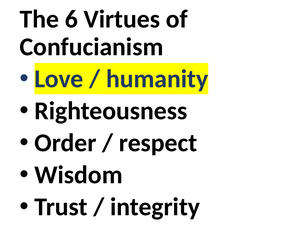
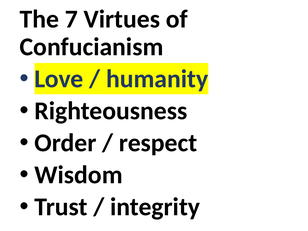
6: 6 -> 7 (71, 19)
